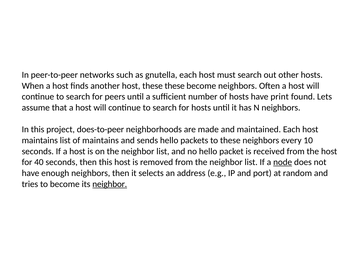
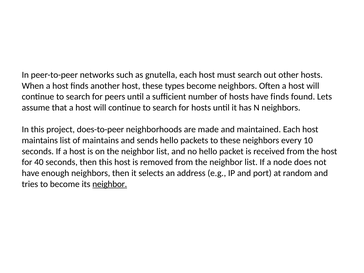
these these: these -> types (175, 86)
have print: print -> finds (280, 97)
node underline: present -> none (283, 162)
